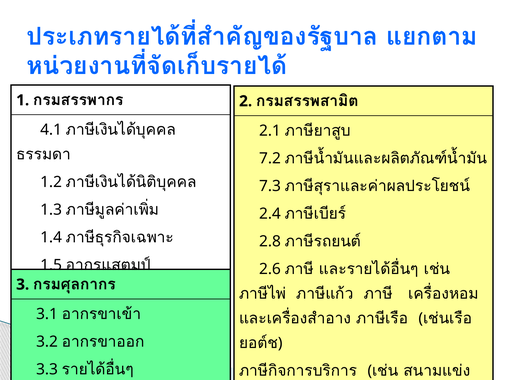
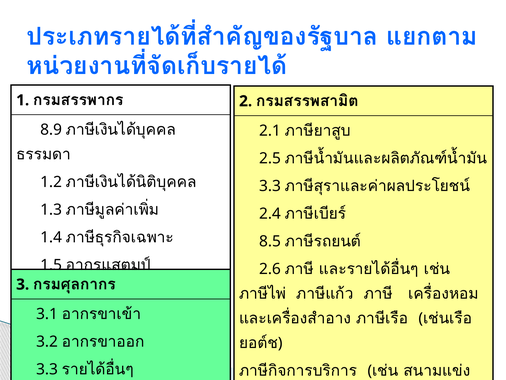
4.1: 4.1 -> 8.9 (51, 130)
7.2: 7.2 -> 2.5 (270, 158)
7.3: 7.3 -> 3.3 (270, 186)
2.8: 2.8 -> 8.5 (270, 241)
